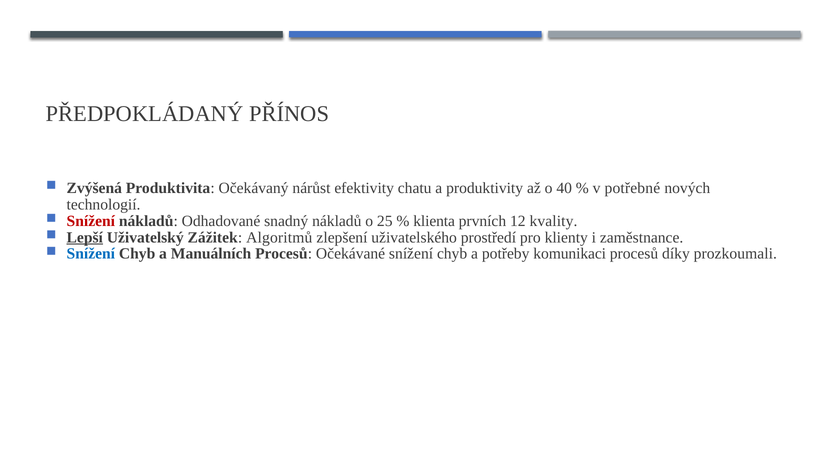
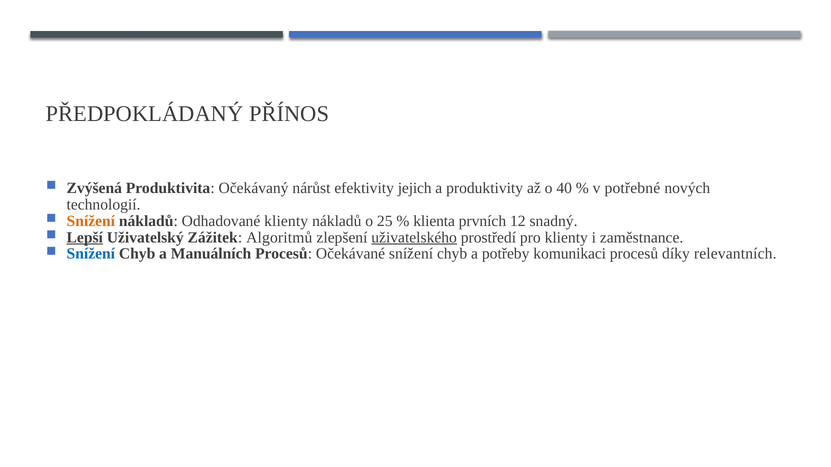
chatu: chatu -> jejich (415, 188)
Snížení colour: red -> orange (91, 221)
Odhadované snadný: snadný -> klienty (286, 221)
kvality: kvality -> snadný (554, 221)
uživatelského underline: none -> present (414, 238)
prozkoumali: prozkoumali -> relevantních (735, 254)
